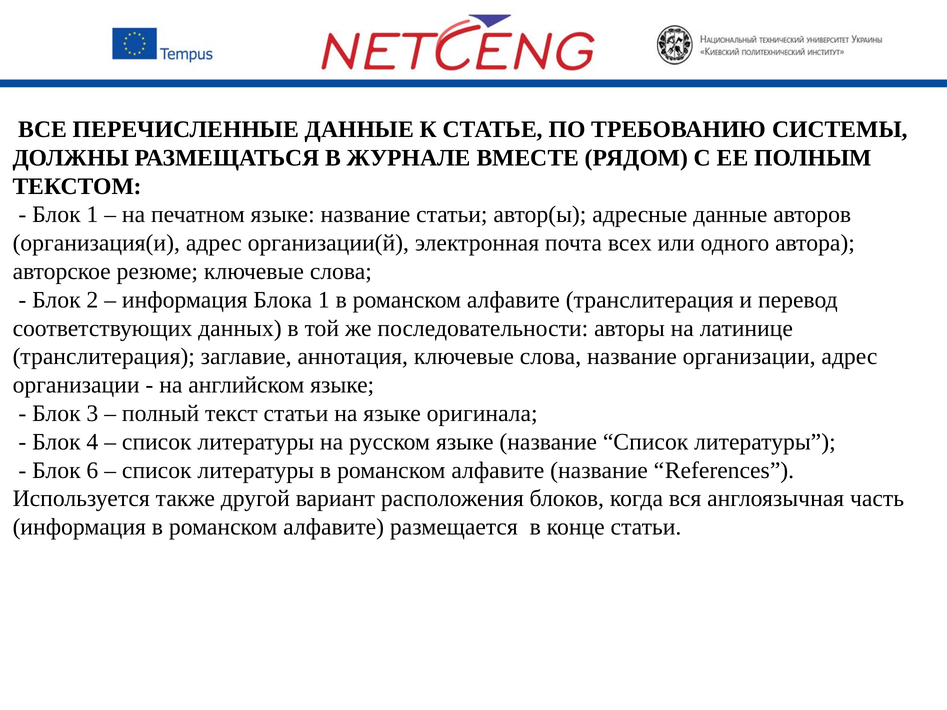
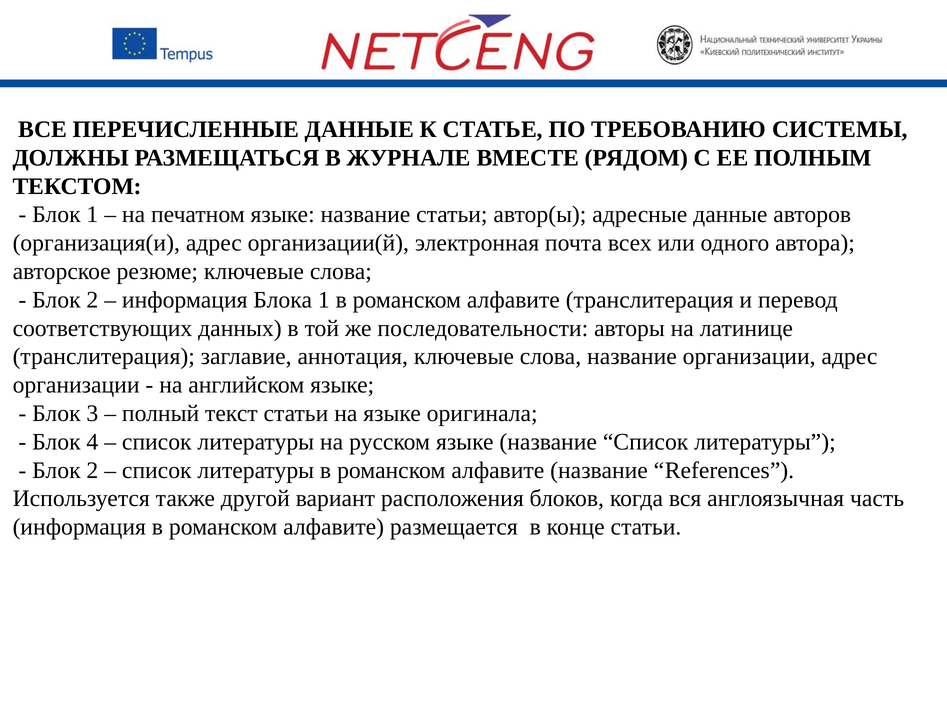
6: 6 -> 2 (92, 470)
